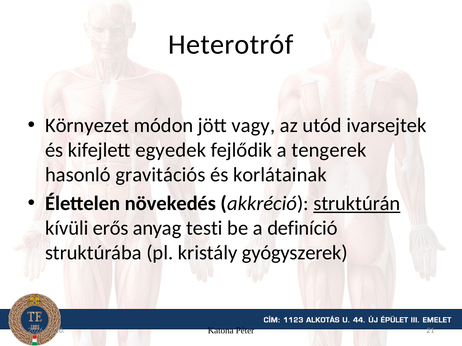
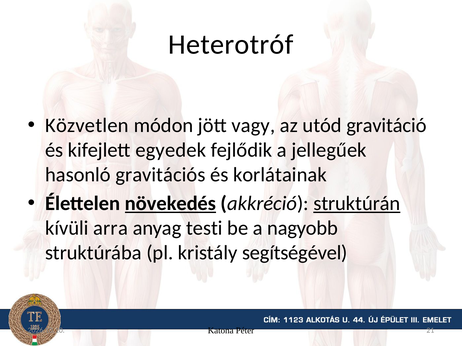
Környezet: Környezet -> Közvetlen (87, 126)
ivarsejtek: ivarsejtek -> gravitáció (386, 126)
tengerek: tengerek -> jellegűek (329, 150)
növekedés underline: none -> present (170, 204)
erős: erős -> arra (111, 228)
definíció: definíció -> nagyobb (303, 228)
gyógyszerek: gyógyszerek -> segítségével (295, 253)
